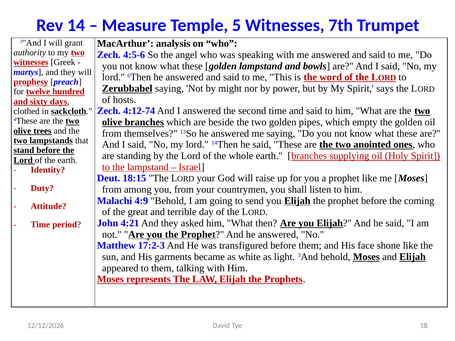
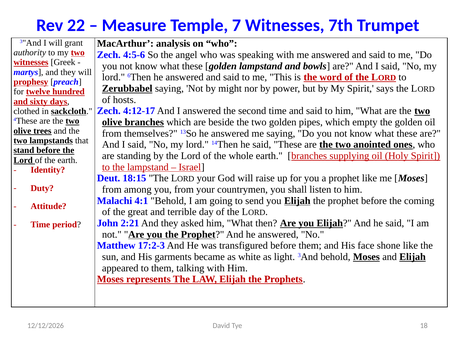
14: 14 -> 22 (76, 25)
5: 5 -> 7 (237, 25)
4:12-74: 4:12-74 -> 4:12-17 (139, 111)
4:9: 4:9 -> 4:1 (141, 201)
4:21: 4:21 -> 2:21 (130, 223)
